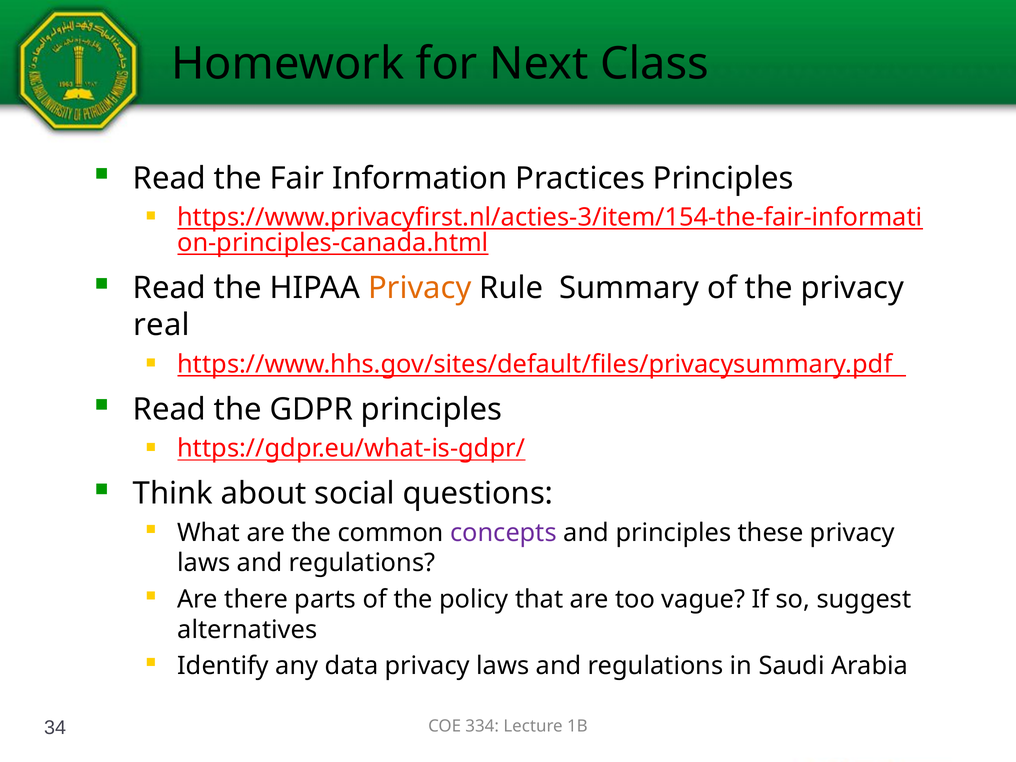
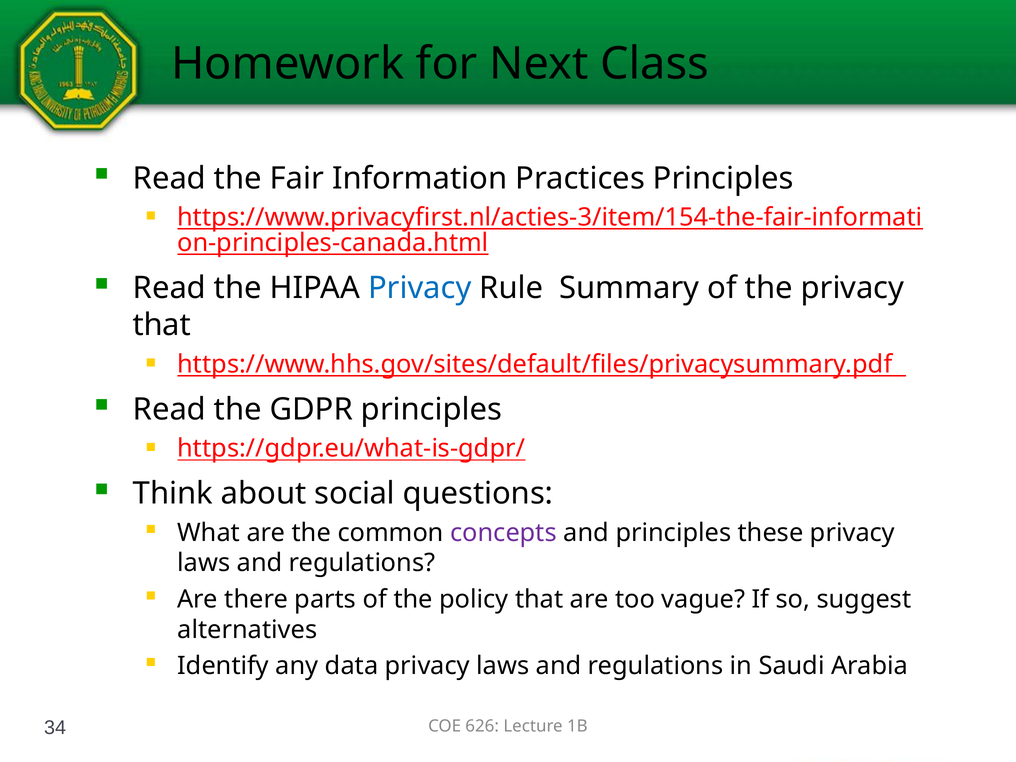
Privacy colour: orange -> blue (420, 288)
real: real -> that (162, 325)
334: 334 -> 626 (482, 726)
